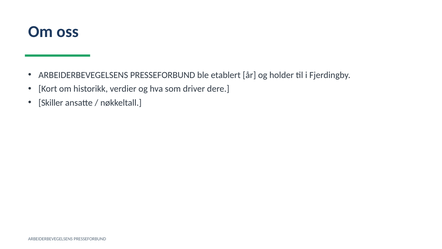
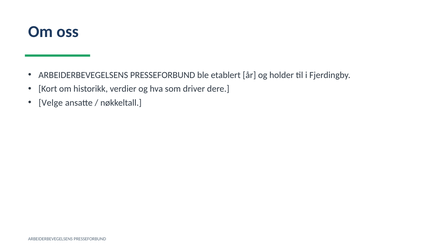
Skiller: Skiller -> Velge (51, 103)
